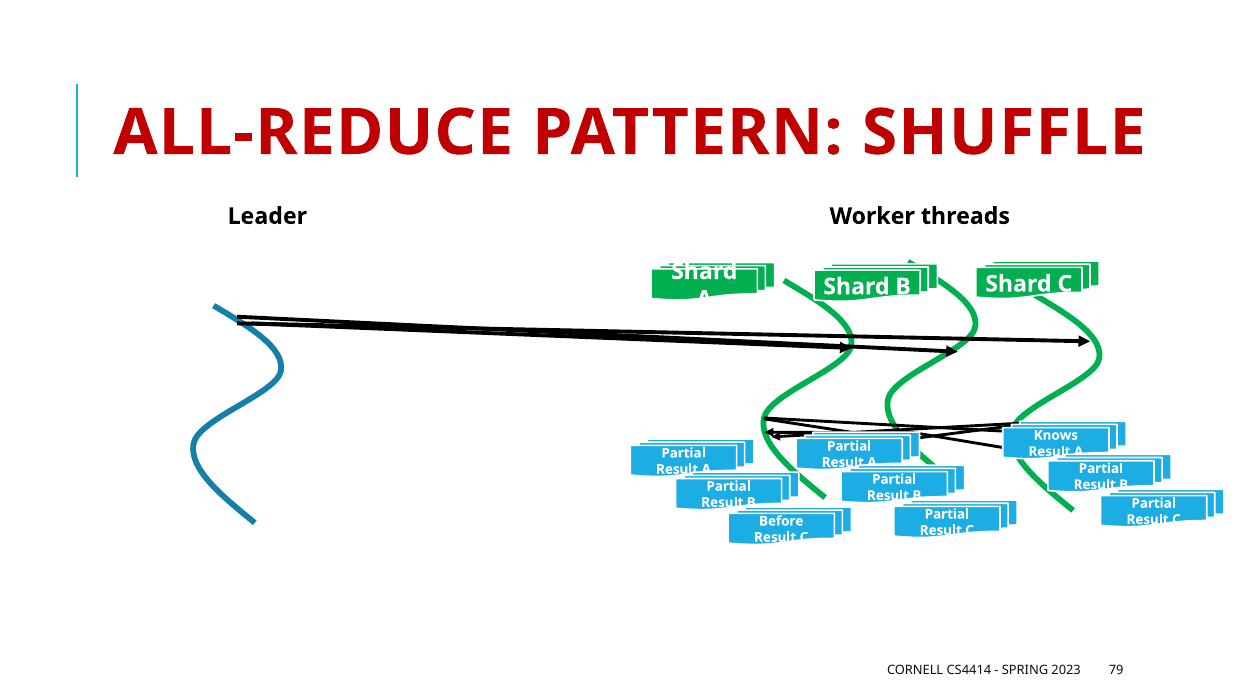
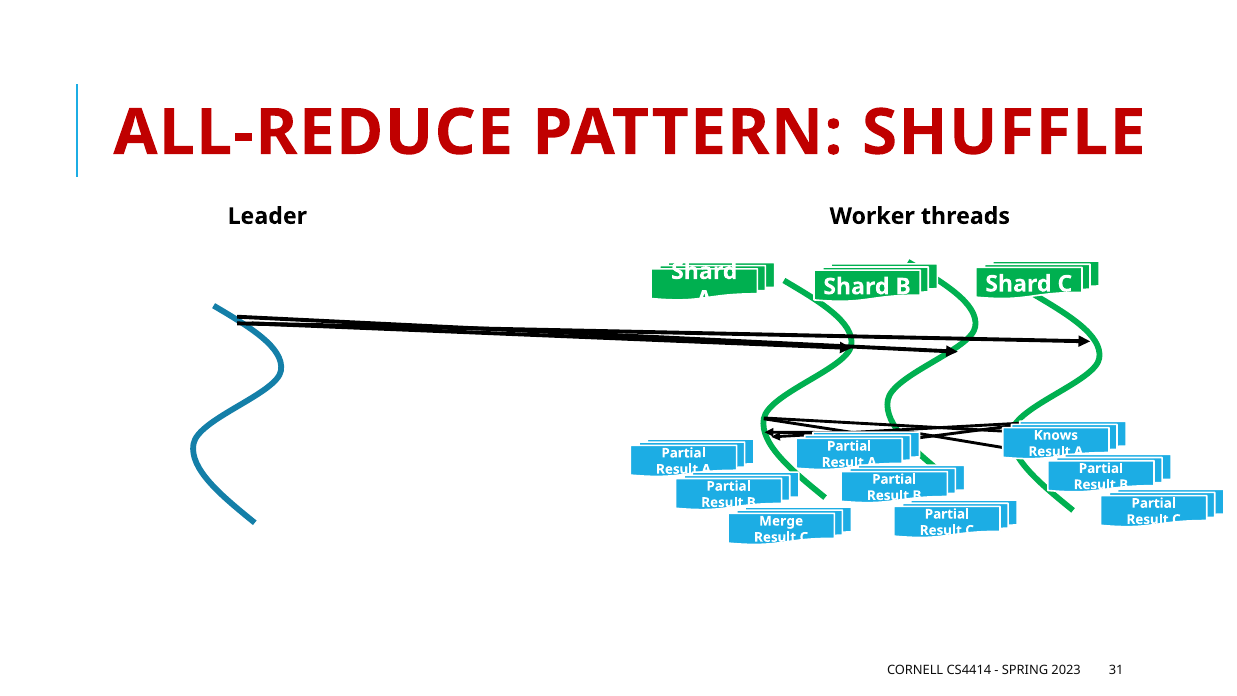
Before: Before -> Merge (781, 521)
79: 79 -> 31 (1116, 670)
